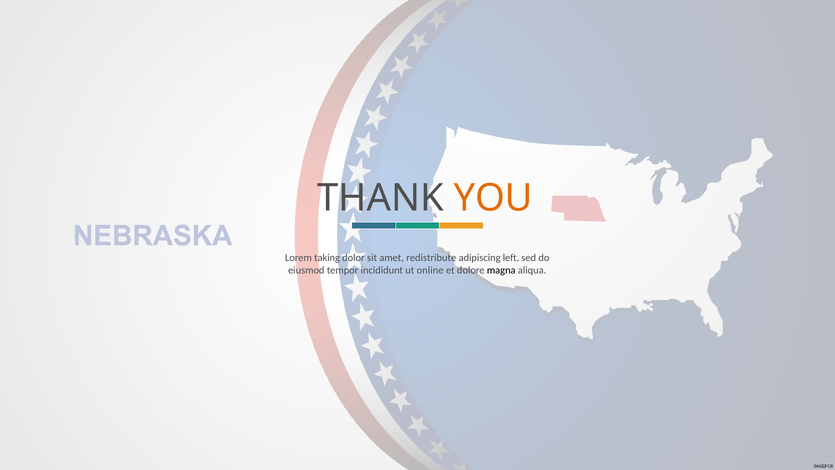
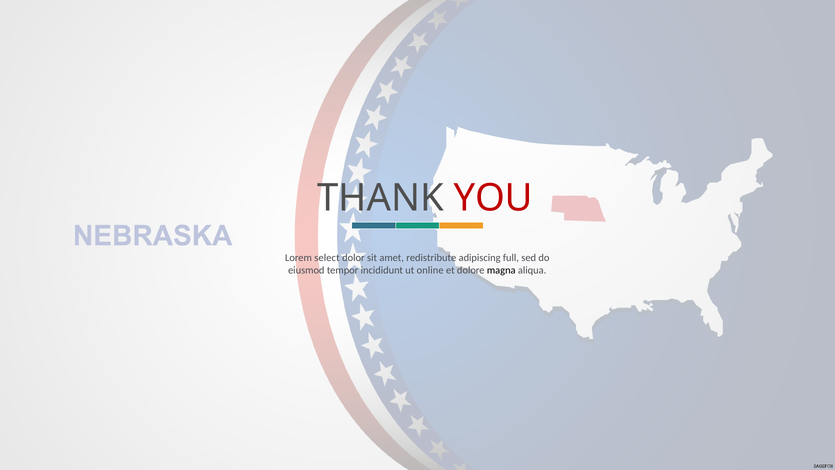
YOU colour: orange -> red (493, 198)
taking: taking -> select (327, 258)
left: left -> full (511, 258)
